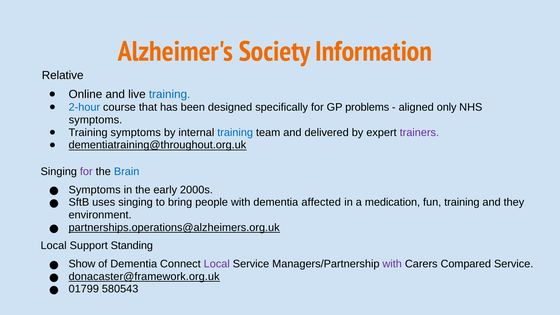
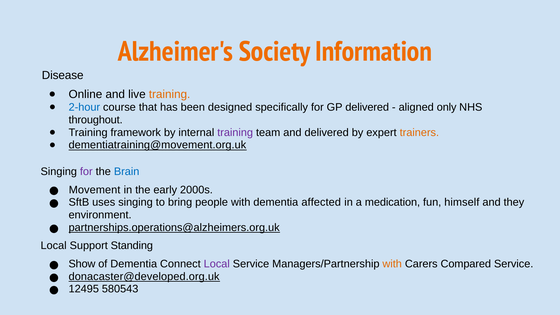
Relative: Relative -> Disease (63, 75)
training colour: blue -> orange (170, 94)
GP problems: problems -> delivered (367, 107)
symptoms: symptoms -> throughout (96, 120)
Training symptoms: symptoms -> framework (136, 132)
training colour: blue -> purple (235, 132)
trainers colour: purple -> orange (419, 132)
dementiatraining@throughout.org.uk: dementiatraining@throughout.org.uk -> dementiatraining@movement.org.uk (157, 145)
Symptoms: Symptoms -> Movement (95, 190)
fun training: training -> himself (462, 202)
with colour: purple -> orange (392, 264)
donacaster@framework.org.uk: donacaster@framework.org.uk -> donacaster@developed.org.uk (144, 276)
01799: 01799 -> 12495 (84, 289)
